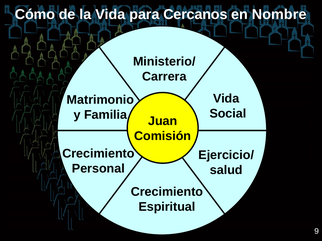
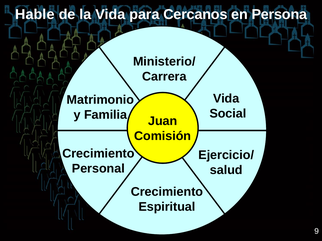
Cómo: Cómo -> Hable (35, 14)
Nombre: Nombre -> Persona (279, 14)
